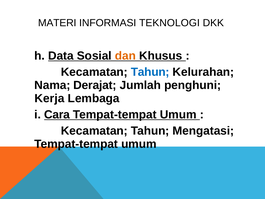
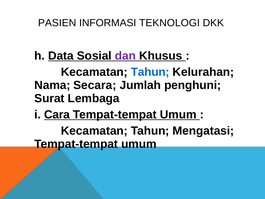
MATERI: MATERI -> PASIEN (57, 23)
dan colour: orange -> purple (125, 56)
Derajat: Derajat -> Secara (95, 85)
Kerja: Kerja -> Surat (49, 98)
